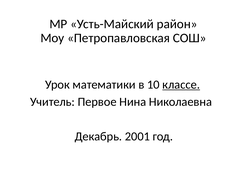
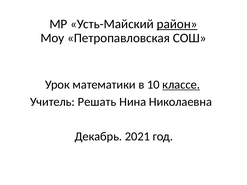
район underline: none -> present (177, 24)
Первое: Первое -> Решать (97, 102)
2001: 2001 -> 2021 (137, 137)
